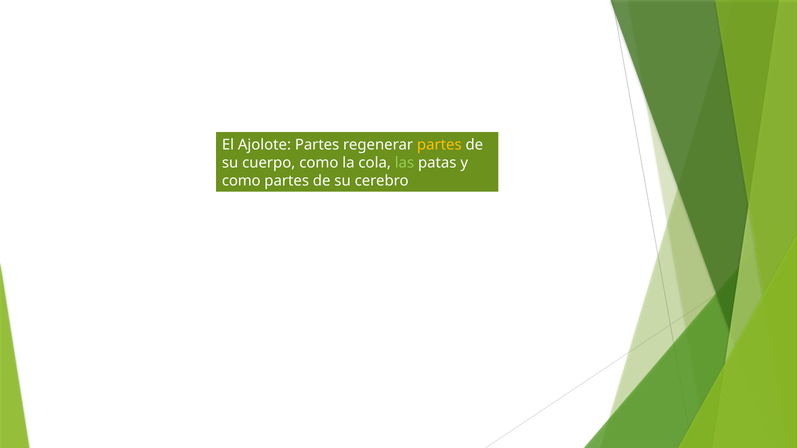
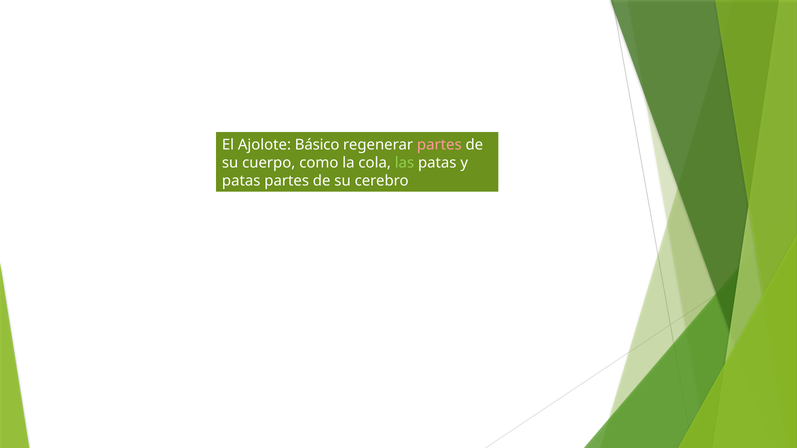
Ajolote Partes: Partes -> Básico (317, 145)
partes colour: yellow -> pink (439, 145)
como: como -> patas (241, 181)
